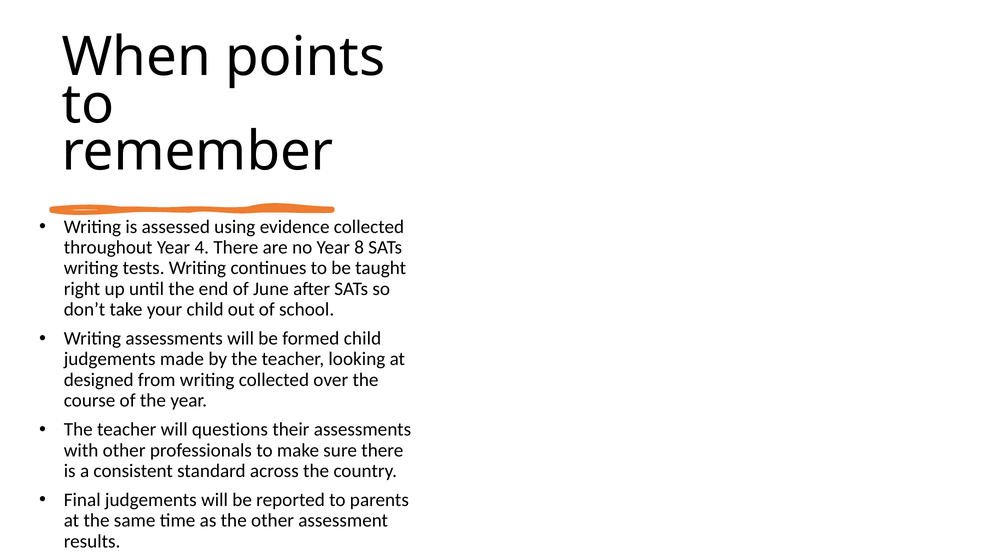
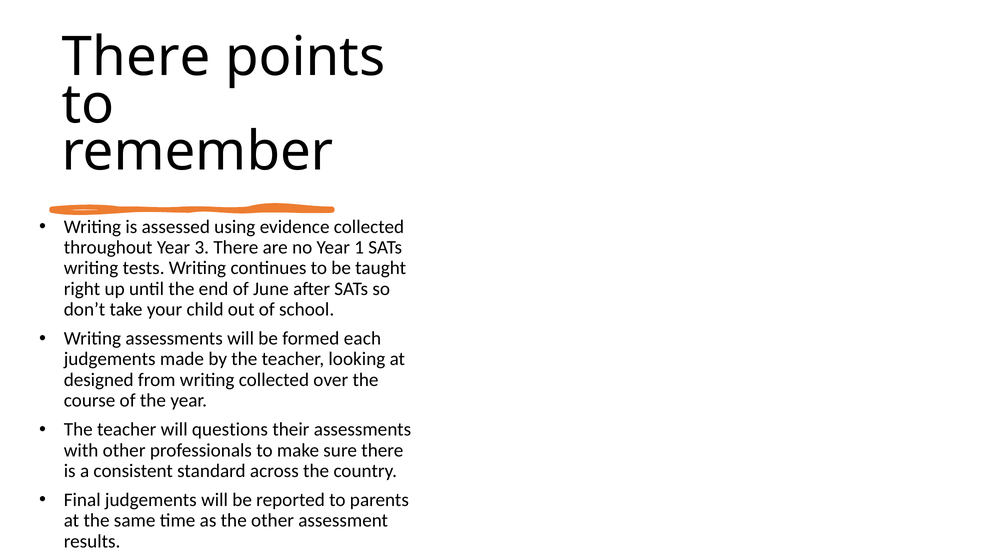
When: When -> There (136, 57)
4: 4 -> 3 (202, 247)
8: 8 -> 1 (359, 247)
formed child: child -> each (362, 338)
